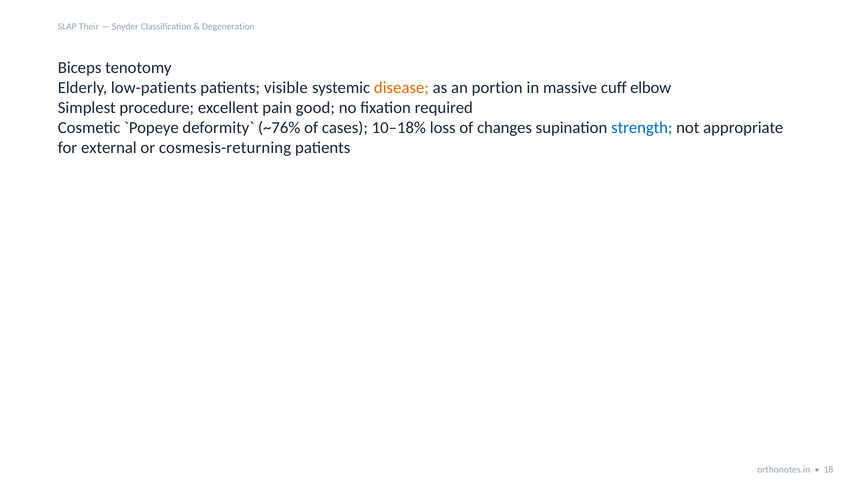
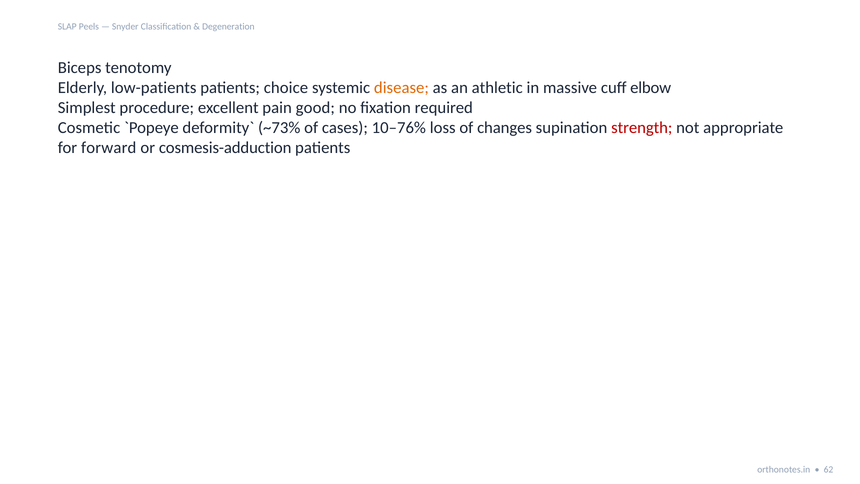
Their: Their -> Peels (89, 27)
visible: visible -> choice (286, 88)
portion: portion -> athletic (497, 88)
~76%: ~76% -> ~73% (279, 128)
10–18%: 10–18% -> 10–76% (399, 128)
strength colour: blue -> red (642, 128)
external: external -> forward (109, 148)
cosmesis-returning: cosmesis-returning -> cosmesis-adduction (225, 148)
18: 18 -> 62 (828, 469)
